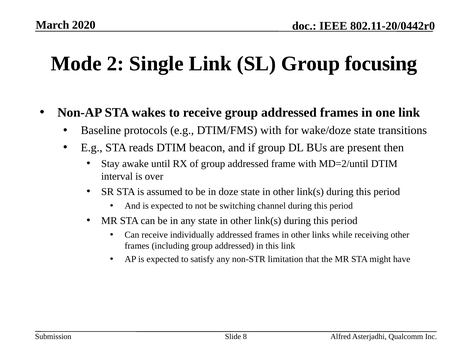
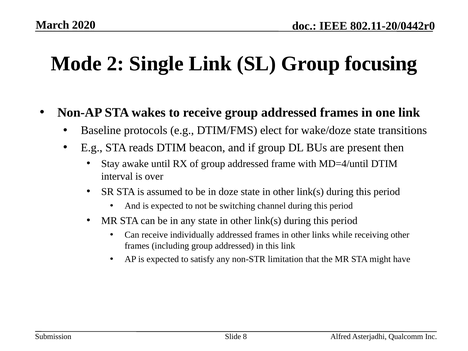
DTIM/FMS with: with -> elect (271, 130)
MD=2/until: MD=2/until -> MD=4/until (344, 164)
